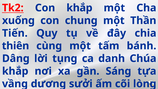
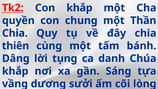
xuống: xuống -> quyền (18, 20)
Tiến: Tiến -> Chia (15, 33)
